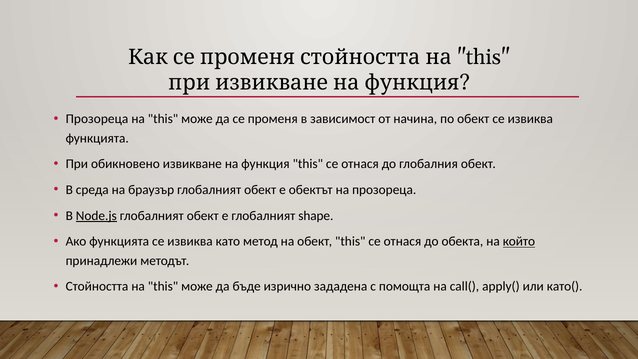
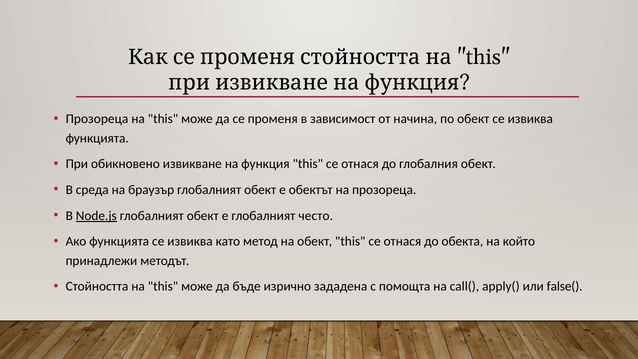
shape: shape -> често (316, 216)
който underline: present -> none (519, 241)
като(: като( -> false( (565, 286)
